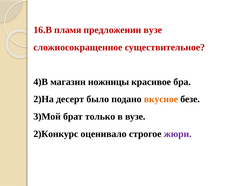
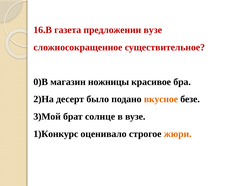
пламя: пламя -> газета (68, 30)
4)В: 4)В -> 0)В (41, 82)
только: только -> солнце (100, 117)
2)Конкурс: 2)Конкурс -> 1)Конкурс (56, 134)
жюри colour: purple -> orange (178, 134)
